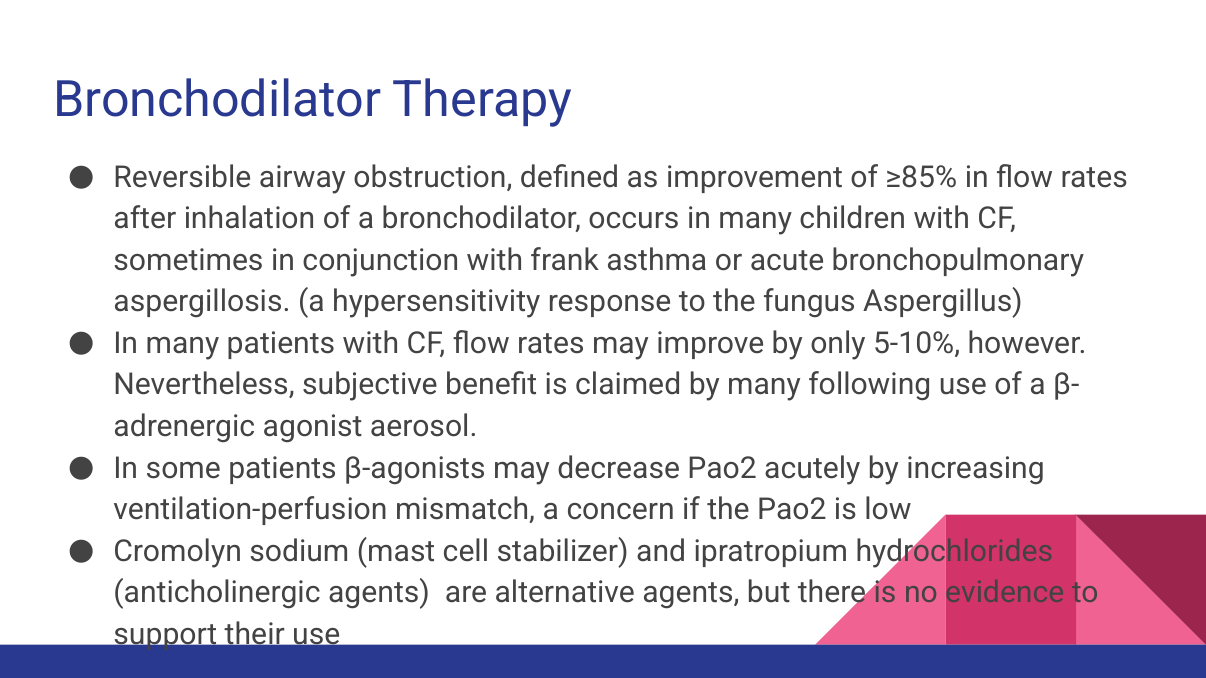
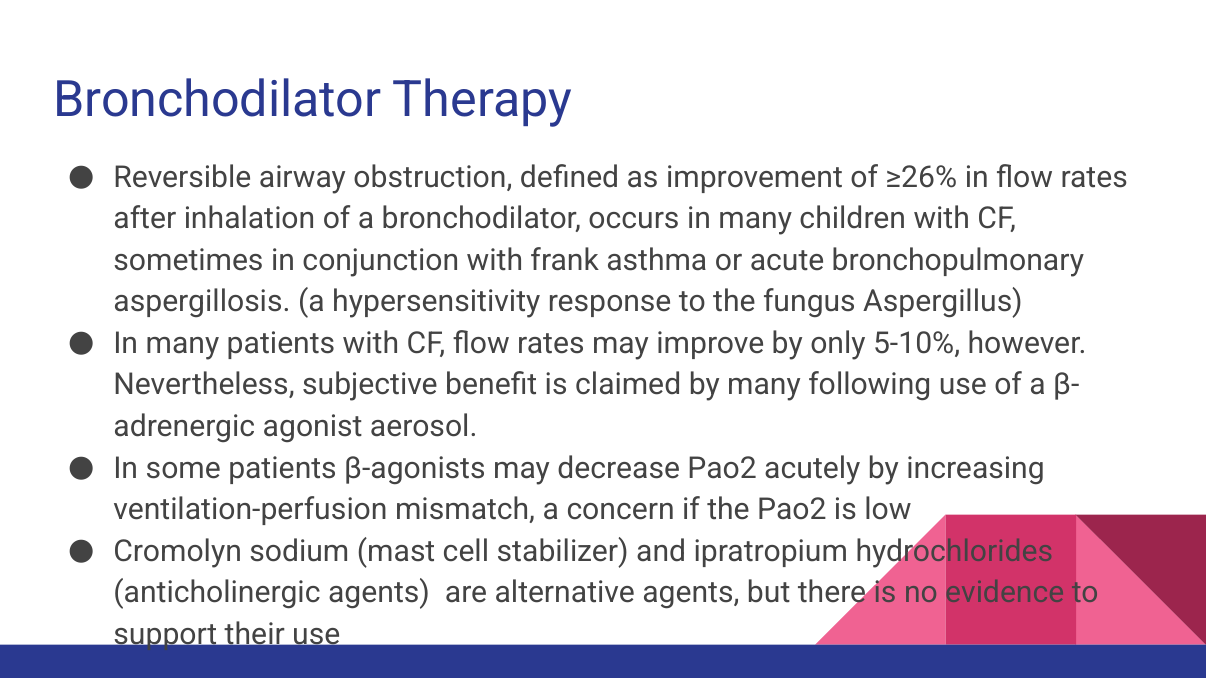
≥85%: ≥85% -> ≥26% (921, 177)
